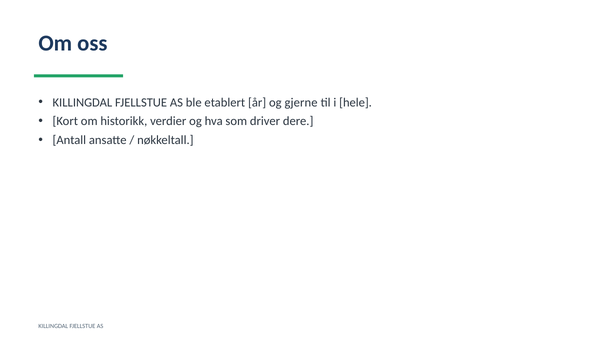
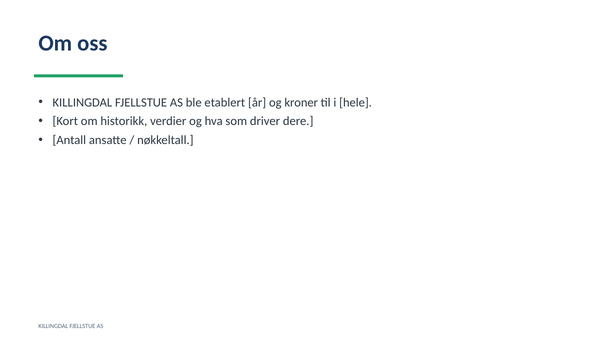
gjerne: gjerne -> kroner (301, 102)
